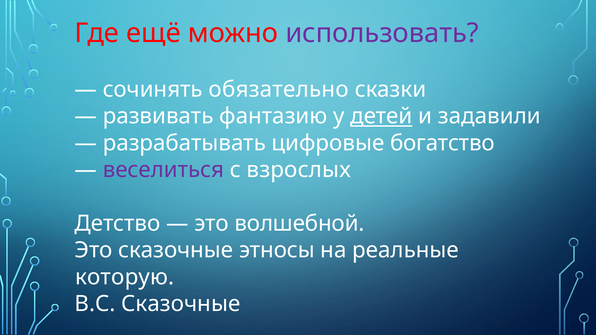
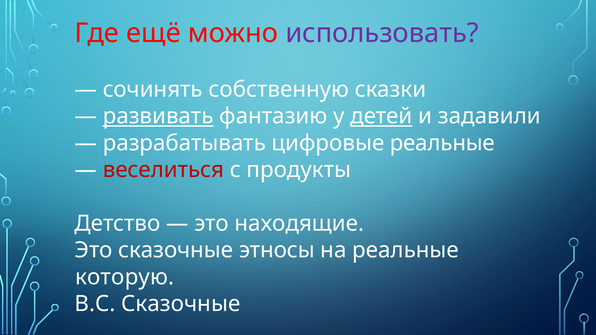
обязательно: обязательно -> собственную (279, 90)
развивать underline: none -> present (158, 116)
цифровые богатство: богатство -> реальные (442, 143)
веселиться colour: purple -> red (163, 170)
взрослых: взрослых -> продукты (299, 170)
волшебной: волшебной -> находящие (299, 224)
